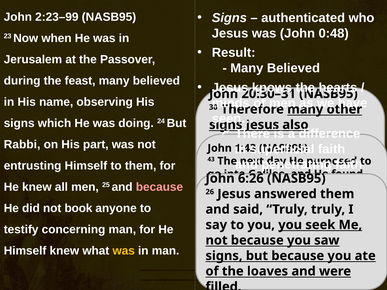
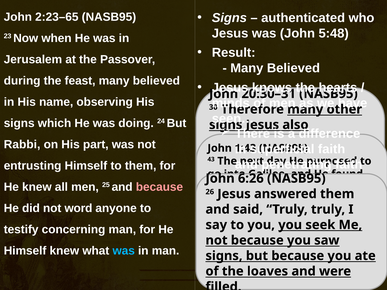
2:23–99: 2:23–99 -> 2:23–65 (57, 17)
0:48: 0:48 -> 5:48 (334, 33)
not book: book -> word (78, 208)
was colour: yellow -> light blue (124, 251)
